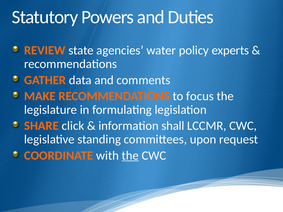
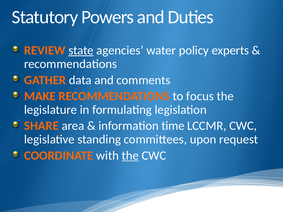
state underline: none -> present (81, 50)
click: click -> area (73, 126)
shall: shall -> time (173, 126)
